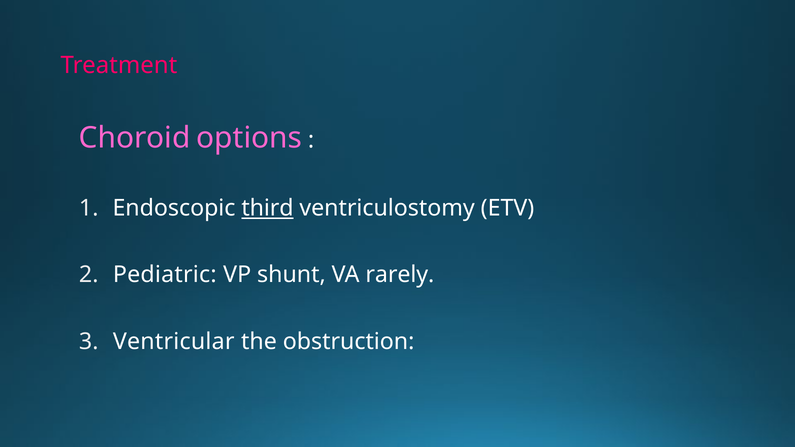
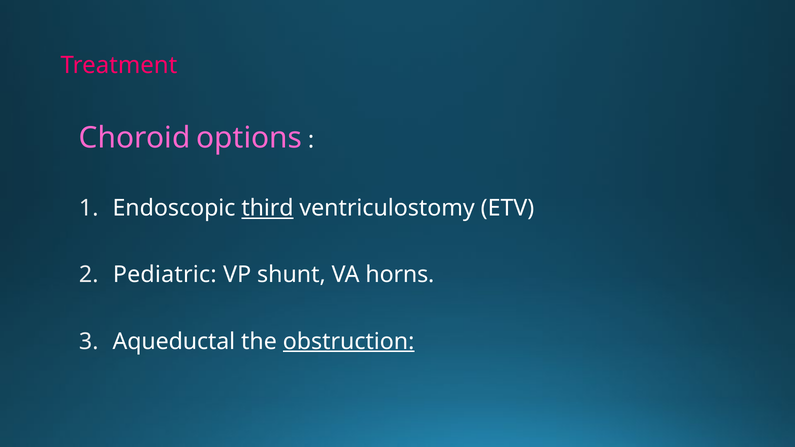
rarely: rarely -> horns (400, 275)
Ventricular: Ventricular -> Aqueductal (174, 342)
obstruction underline: none -> present (349, 342)
